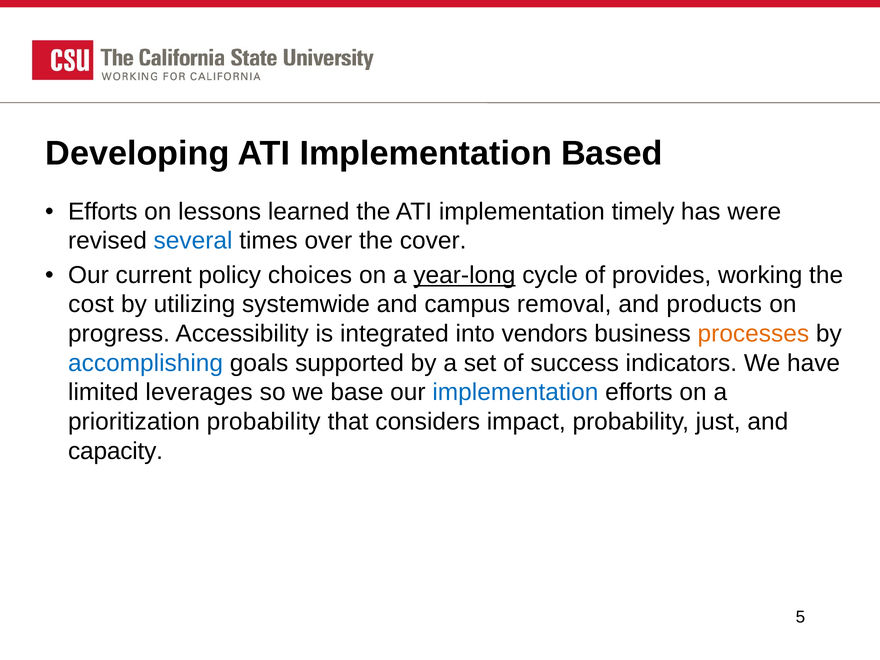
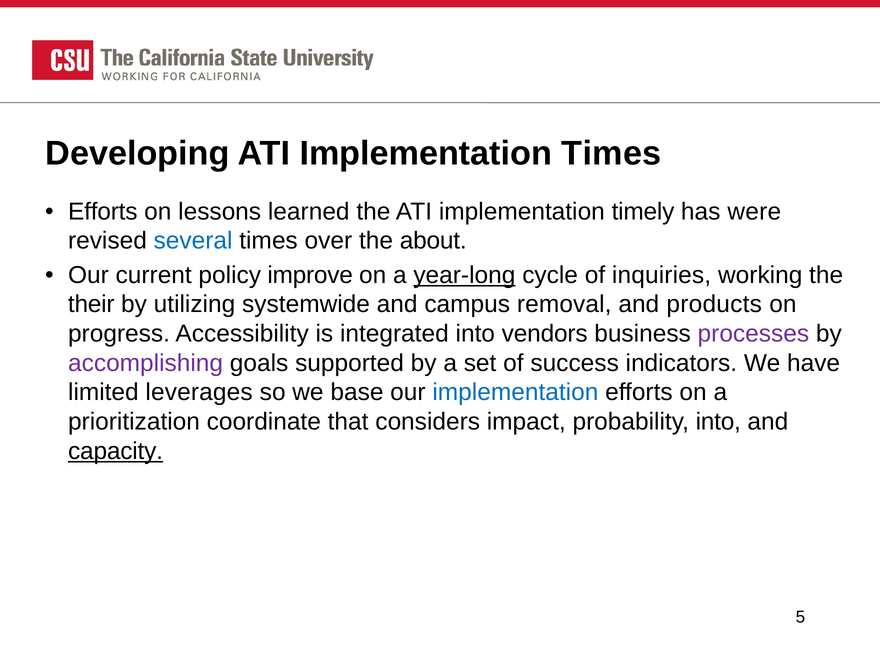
Implementation Based: Based -> Times (611, 153)
cover: cover -> about (433, 241)
choices: choices -> improve (310, 275)
provides: provides -> inquiries (662, 275)
cost: cost -> their (91, 304)
processes colour: orange -> purple (753, 334)
accomplishing colour: blue -> purple (146, 363)
prioritization probability: probability -> coordinate (264, 422)
probability just: just -> into (718, 422)
capacity underline: none -> present (116, 451)
